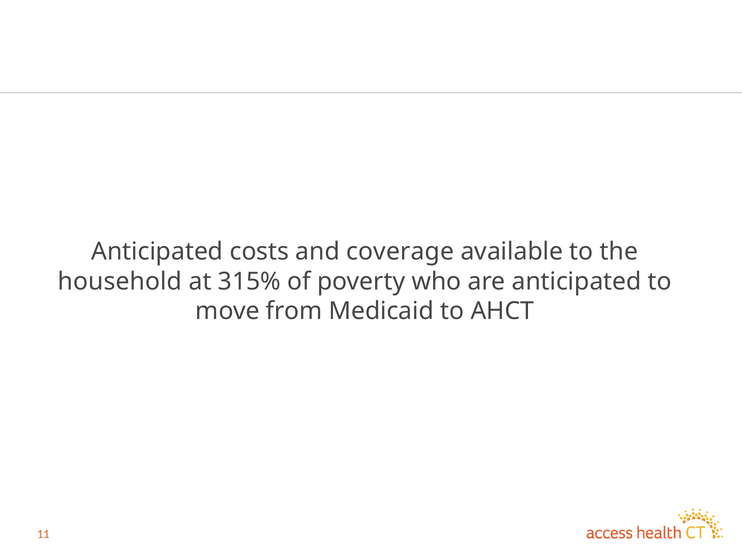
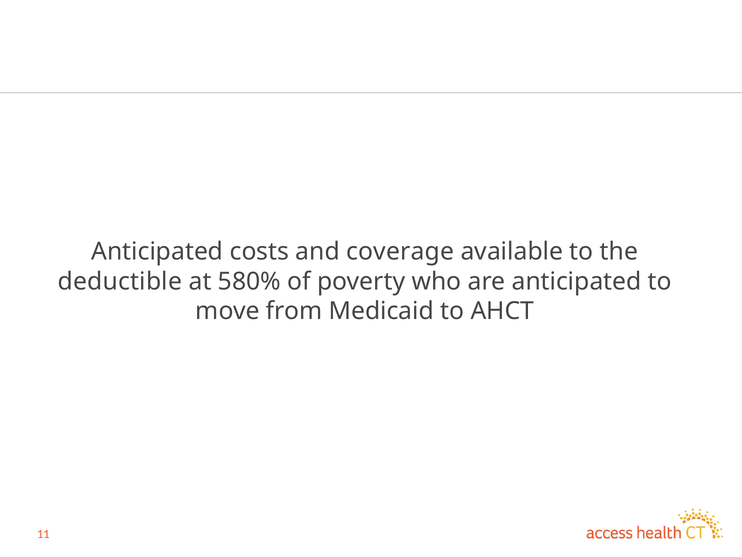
household: household -> deductible (120, 281)
315%: 315% -> 580% (249, 281)
